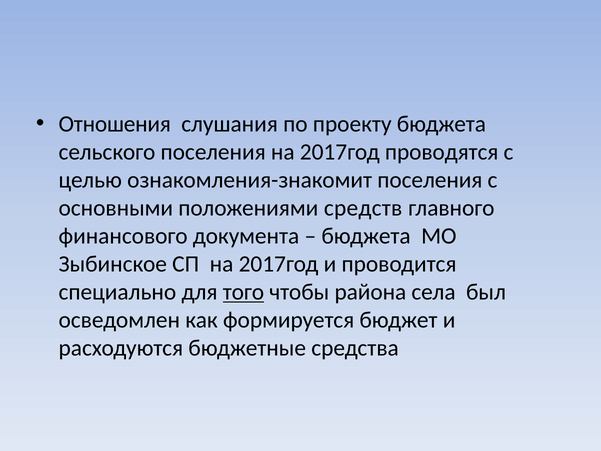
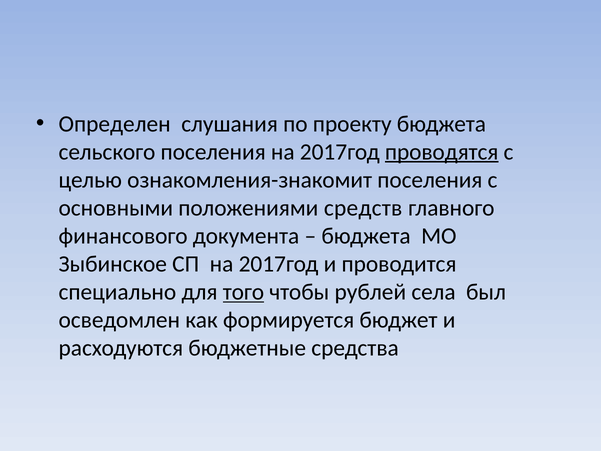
Отношения: Отношения -> Определен (115, 124)
проводятся underline: none -> present (442, 152)
района: района -> рублей (370, 292)
